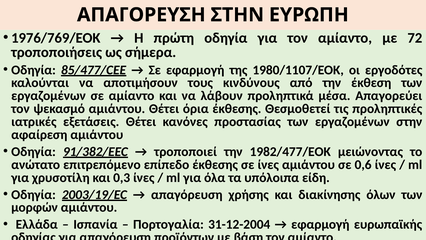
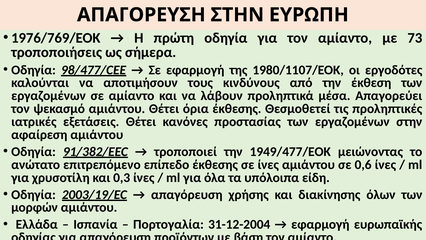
72: 72 -> 73 (415, 38)
85/477/CEE: 85/477/CEE -> 98/477/CEE (94, 70)
1982/477/ΕΟΚ: 1982/477/ΕΟΚ -> 1949/477/ΕΟΚ (290, 151)
